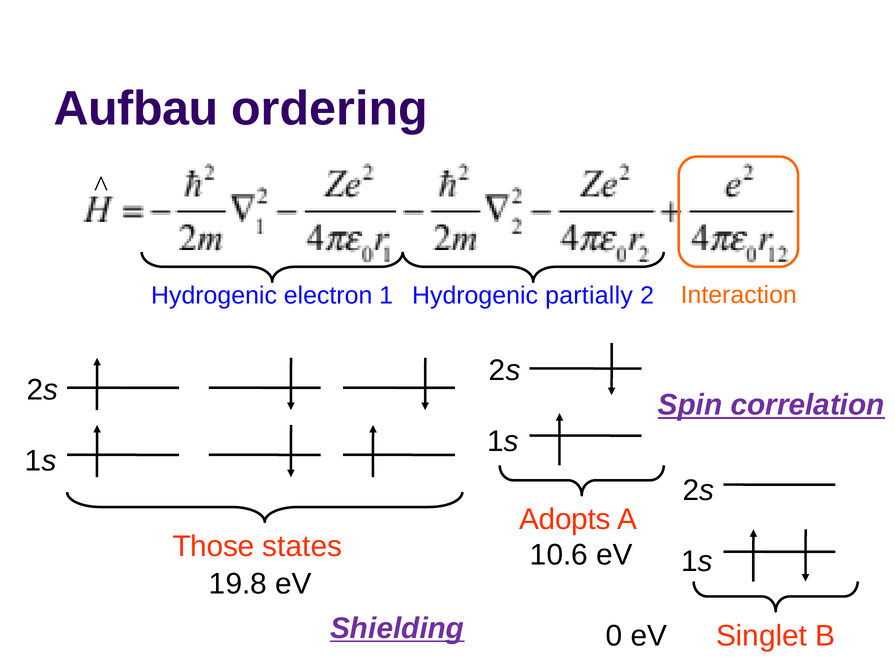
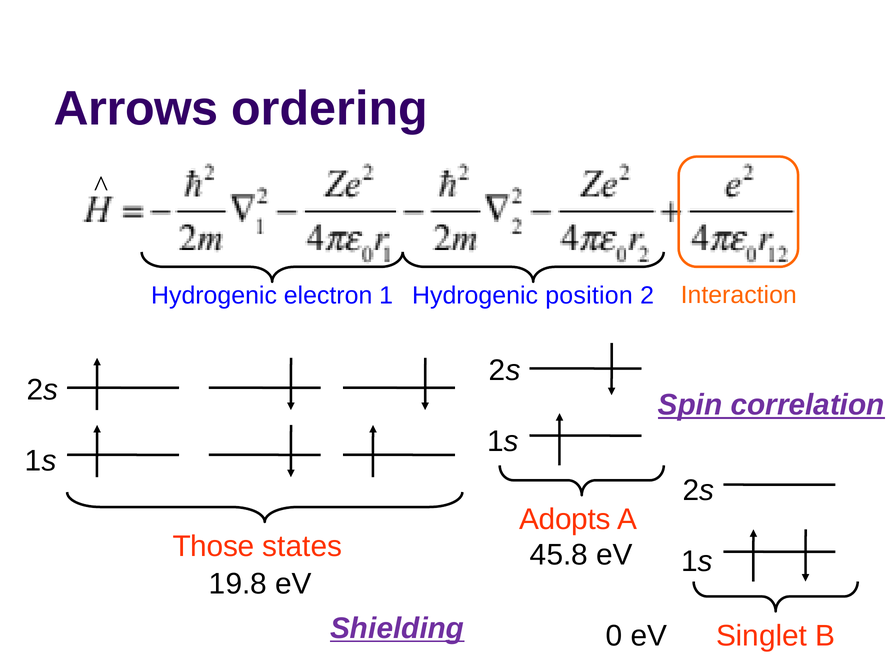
Aufbau: Aufbau -> Arrows (136, 109)
partially: partially -> position (589, 295)
10.6: 10.6 -> 45.8 (559, 555)
